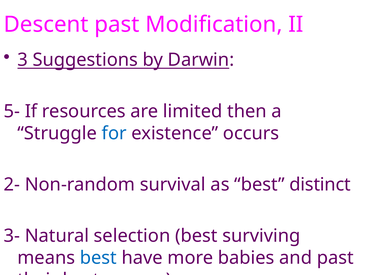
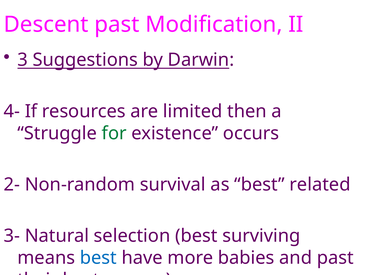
5-: 5- -> 4- (12, 111)
for colour: blue -> green (114, 133)
distinct: distinct -> related (320, 184)
